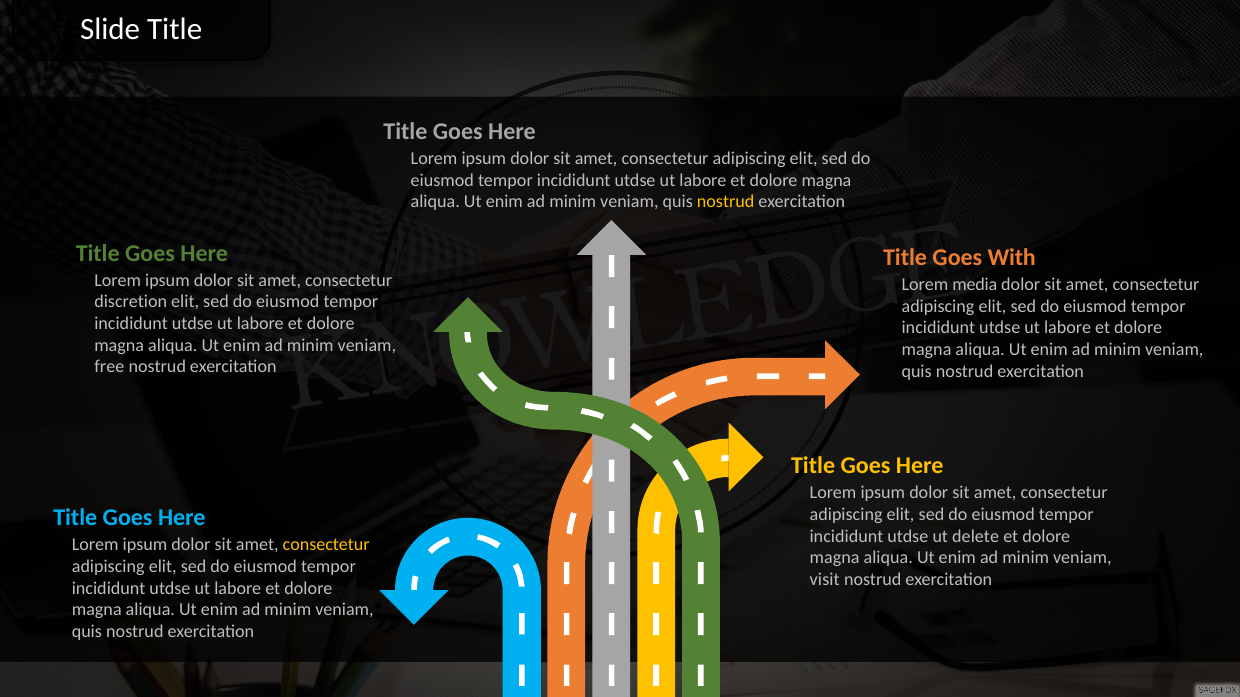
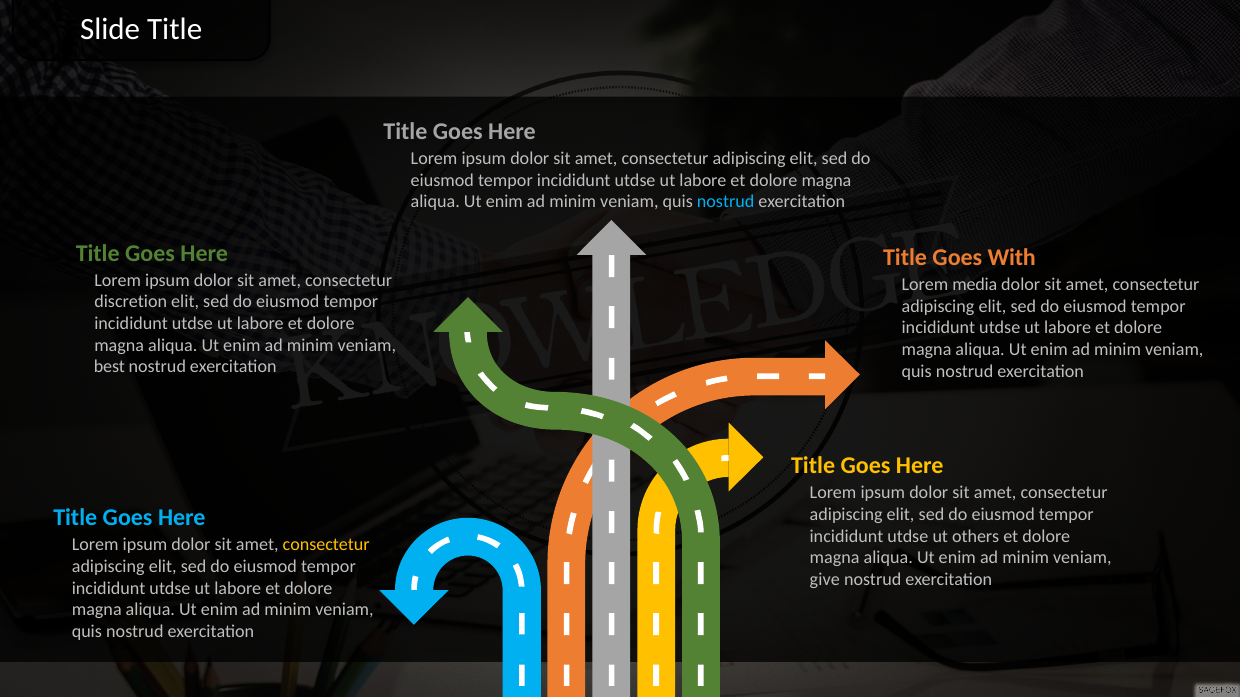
nostrud colour: yellow -> light blue (726, 202)
free: free -> best (109, 367)
delete: delete -> others (976, 537)
visit: visit -> give (825, 580)
